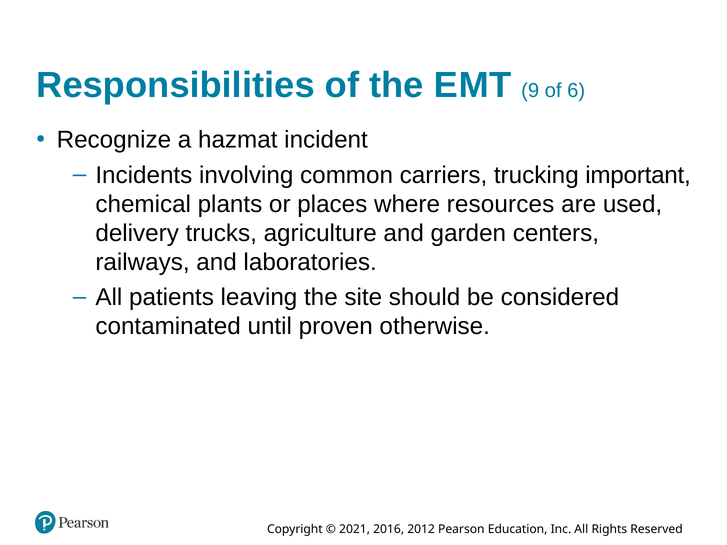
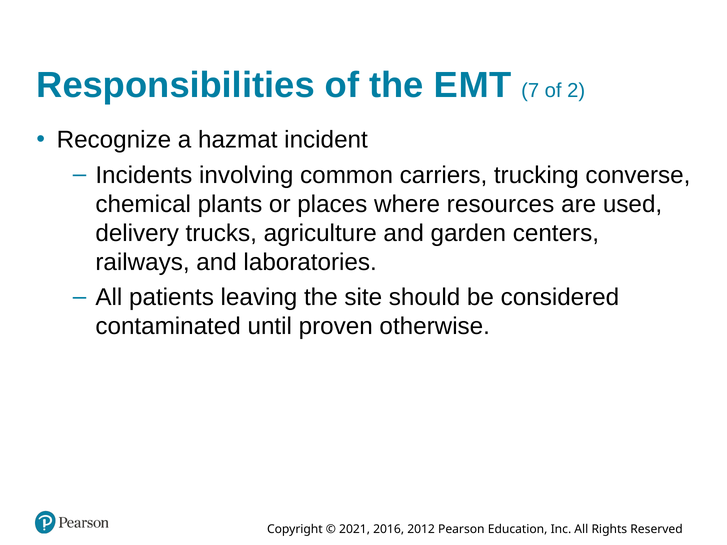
9: 9 -> 7 (530, 90)
6: 6 -> 2 (576, 90)
important: important -> converse (638, 175)
